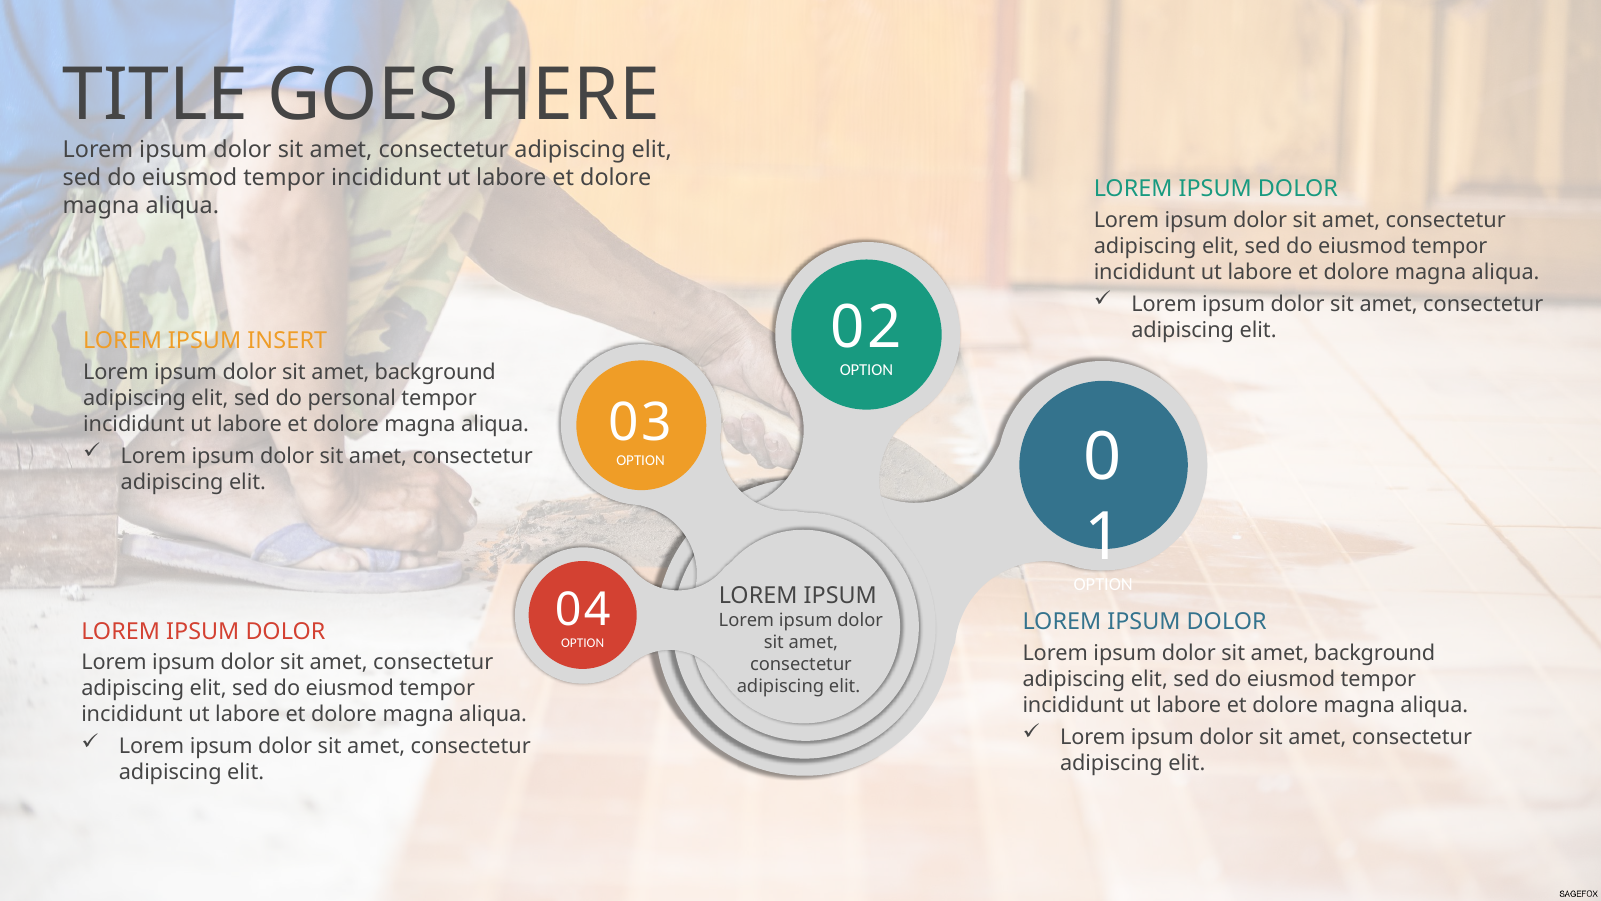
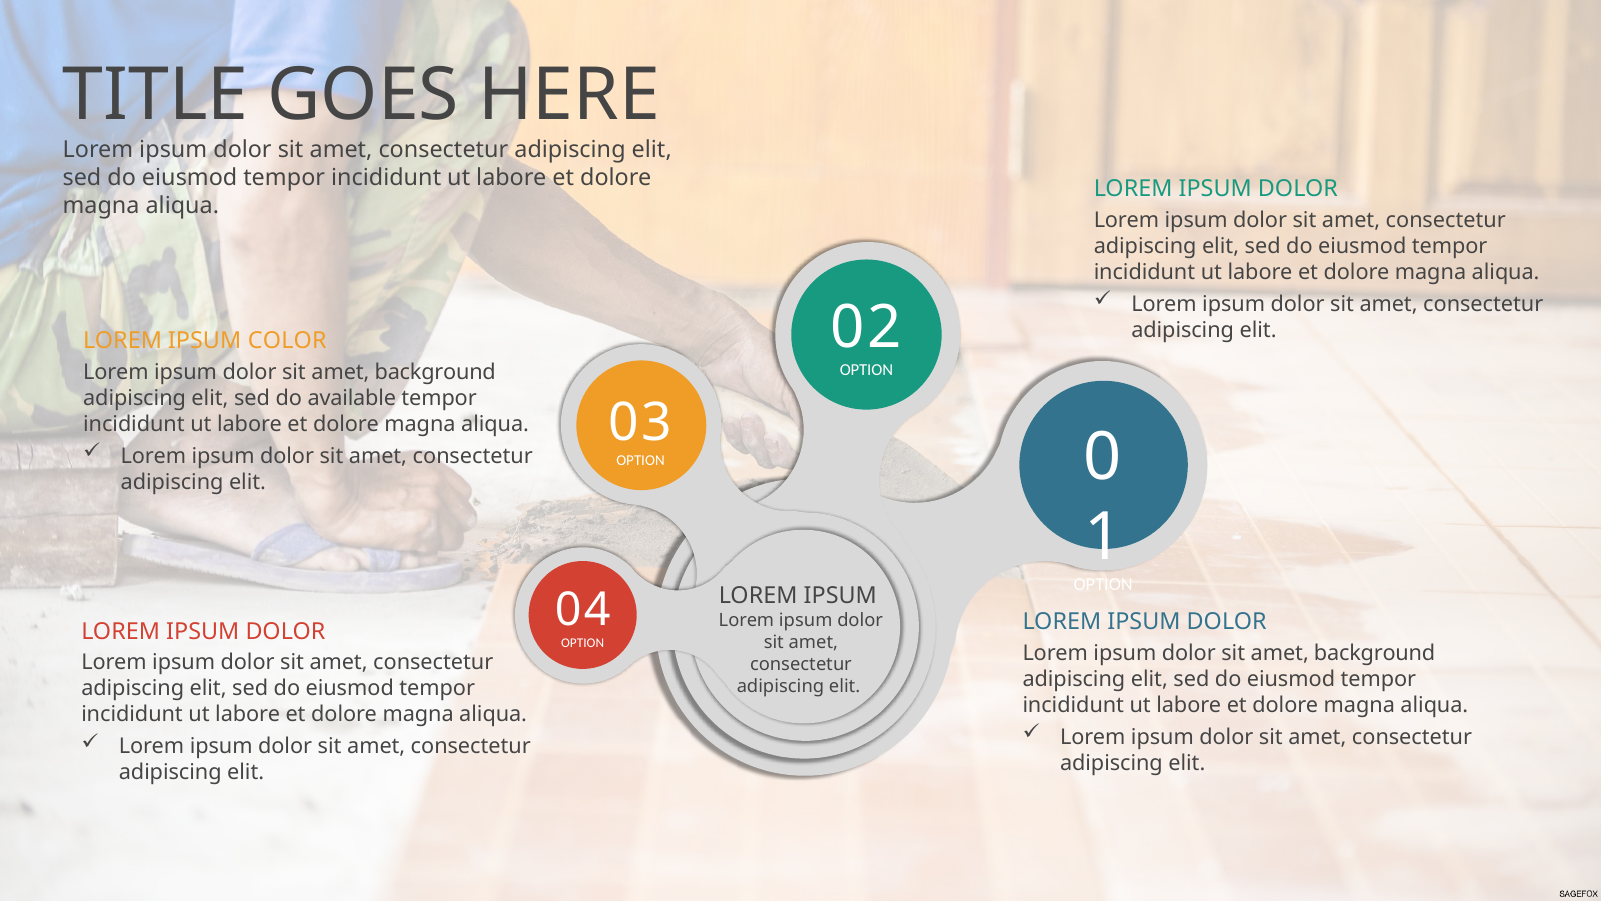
INSERT: INSERT -> COLOR (287, 341)
personal: personal -> available (352, 398)
